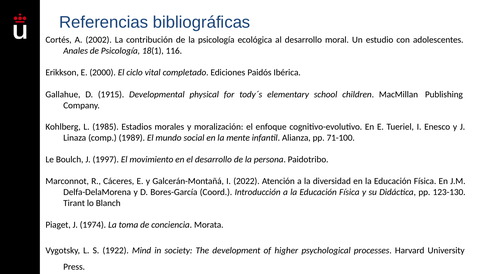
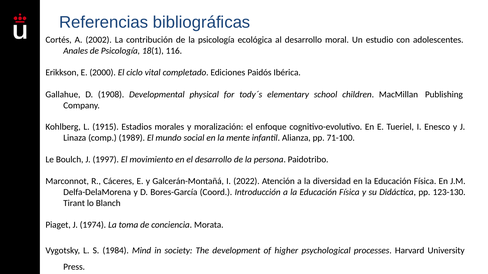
1915: 1915 -> 1908 (111, 95)
1985: 1985 -> 1915 (106, 127)
1922: 1922 -> 1984 (116, 251)
